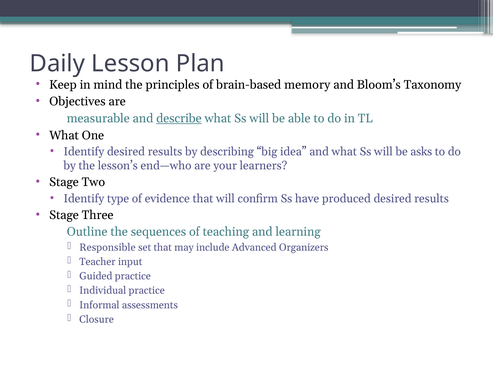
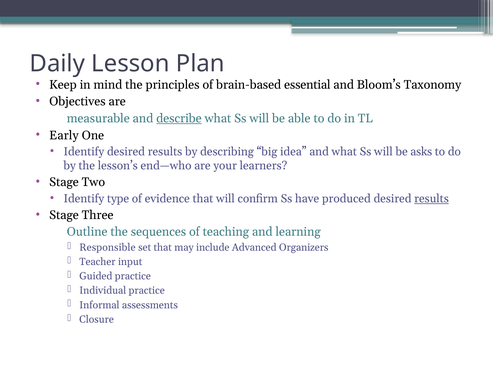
memory: memory -> essential (307, 85)
What: What -> Early (64, 135)
results underline: none -> present (432, 198)
